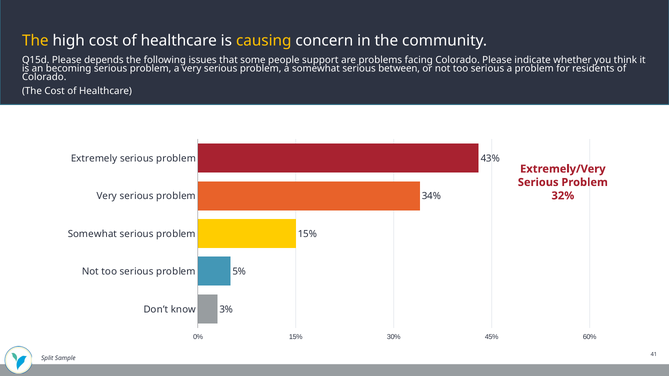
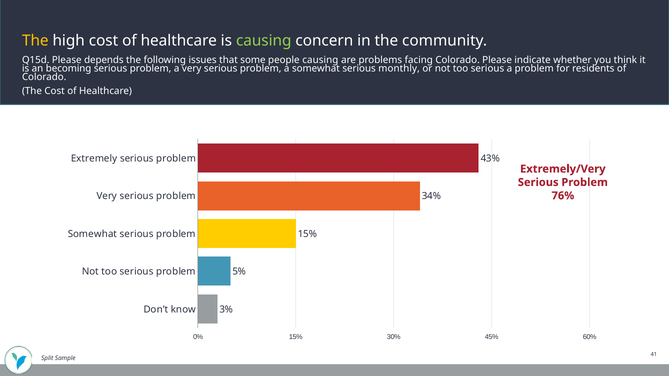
causing colour: yellow -> light green (264, 41)
people support: support -> causing (320, 60)
between: between -> monthly (399, 69)
32%: 32% -> 76% (563, 196)
